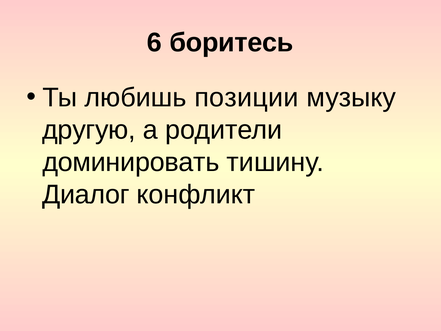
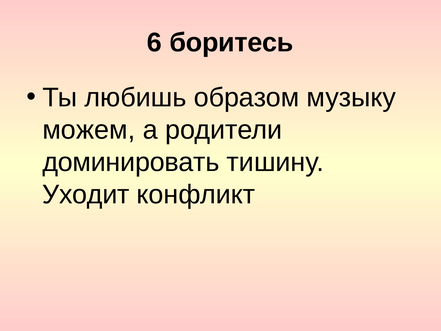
позиции: позиции -> образом (247, 97)
другую: другую -> можем (89, 130)
Диалог: Диалог -> Уходит (86, 194)
